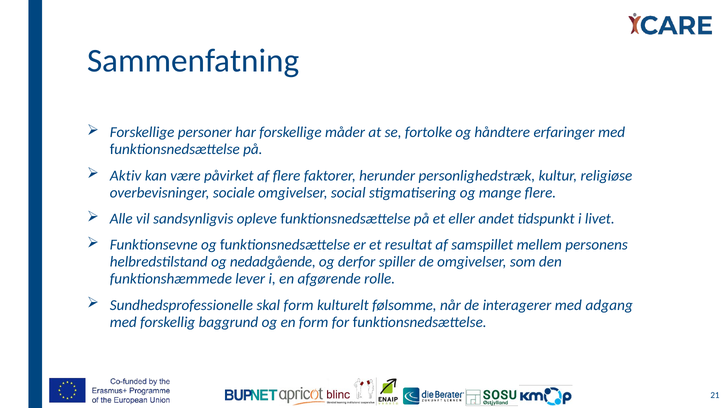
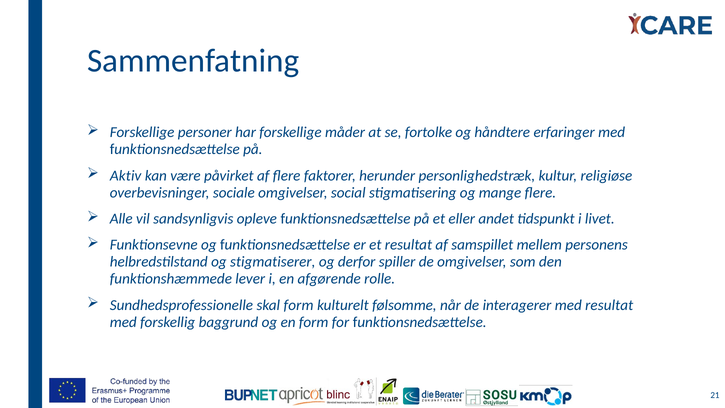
nedadgående: nedadgående -> stigmatiserer (273, 262)
med adgang: adgang -> resultat (609, 305)
